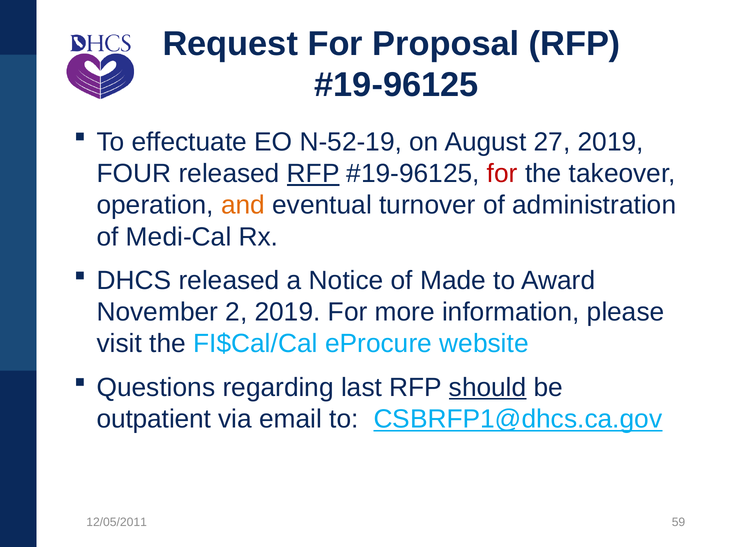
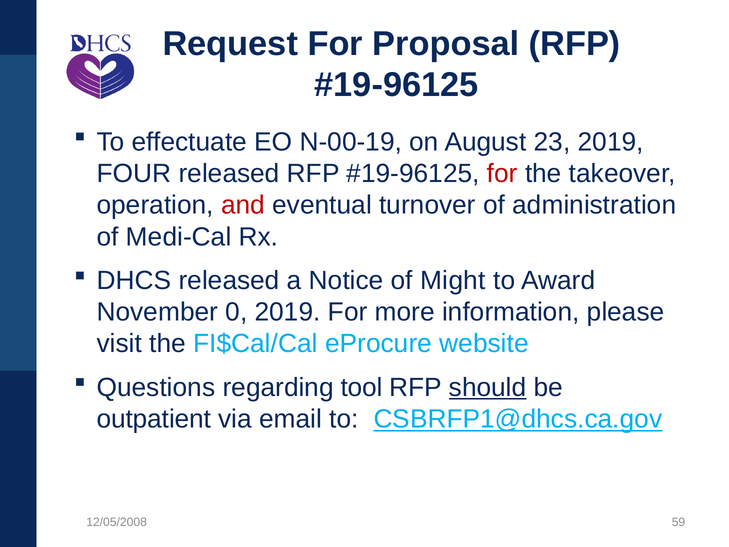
N-52-19: N-52-19 -> N-00-19 (351, 142)
27: 27 -> 23 (552, 142)
RFP underline: present -> none (313, 174)
and colour: orange -> red (243, 205)
Made: Made -> Might (453, 280)
2: 2 -> 0 (236, 312)
last: last -> tool (362, 387)
12/05/2011: 12/05/2011 -> 12/05/2008 (117, 522)
